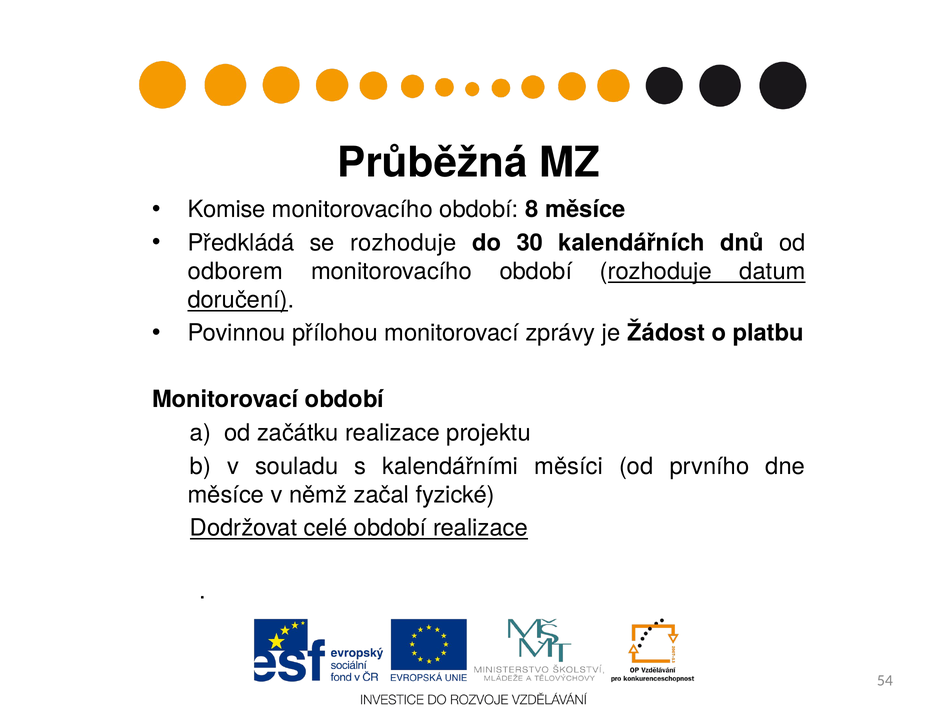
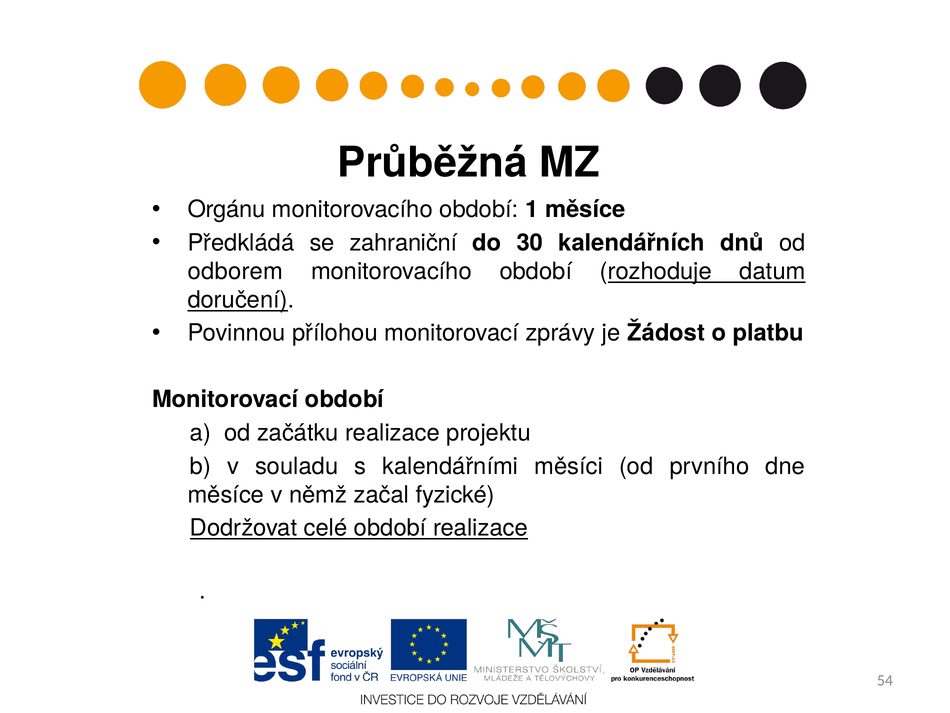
Komise: Komise -> Orgánu (227, 209)
8: 8 -> 1 (532, 209)
se rozhoduje: rozhoduje -> zahraniční (404, 243)
